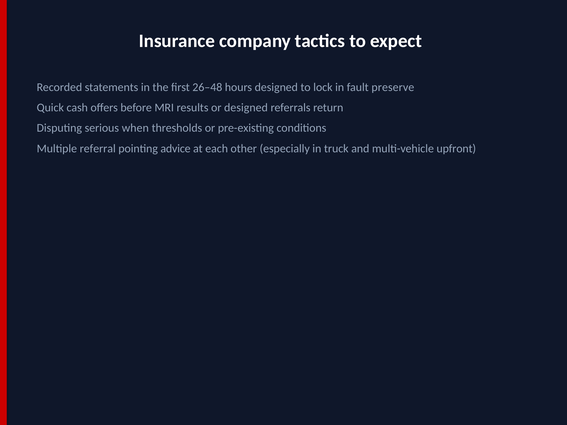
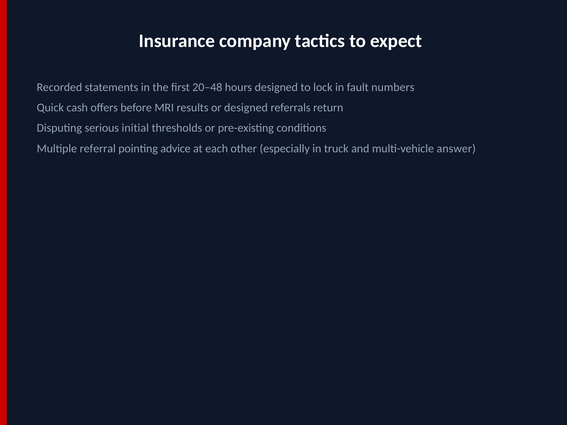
26–48: 26–48 -> 20–48 (207, 87)
preserve: preserve -> numbers (393, 87)
when: when -> initial (135, 128)
upfront: upfront -> answer (456, 149)
